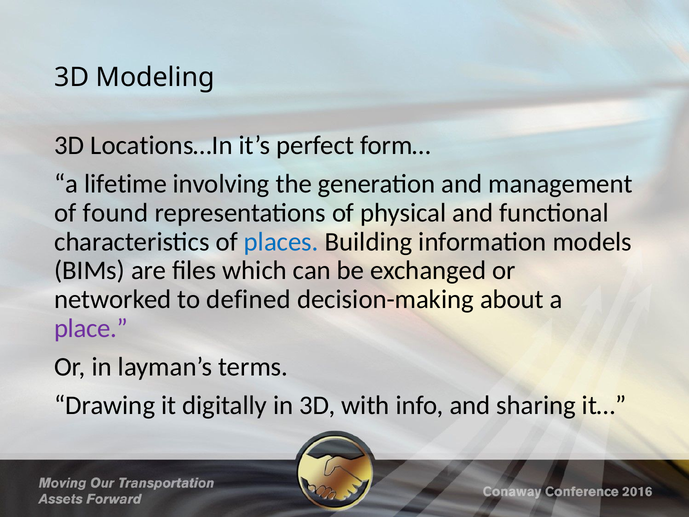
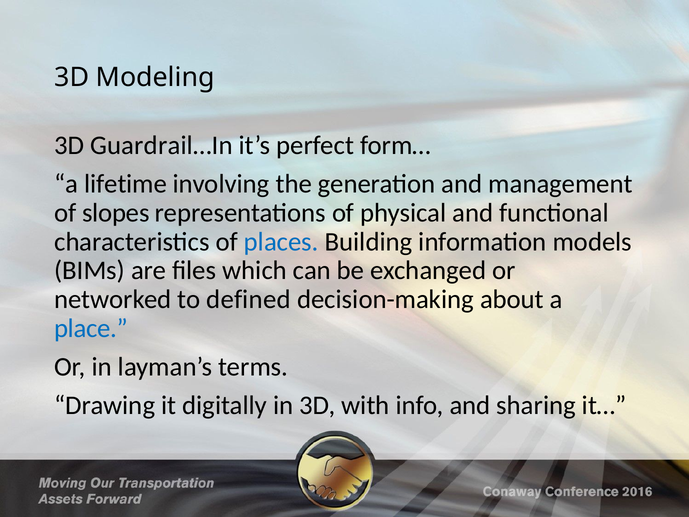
Locations…In: Locations…In -> Guardrail…In (161, 145)
found: found -> slopes (116, 213)
place colour: purple -> blue (91, 328)
